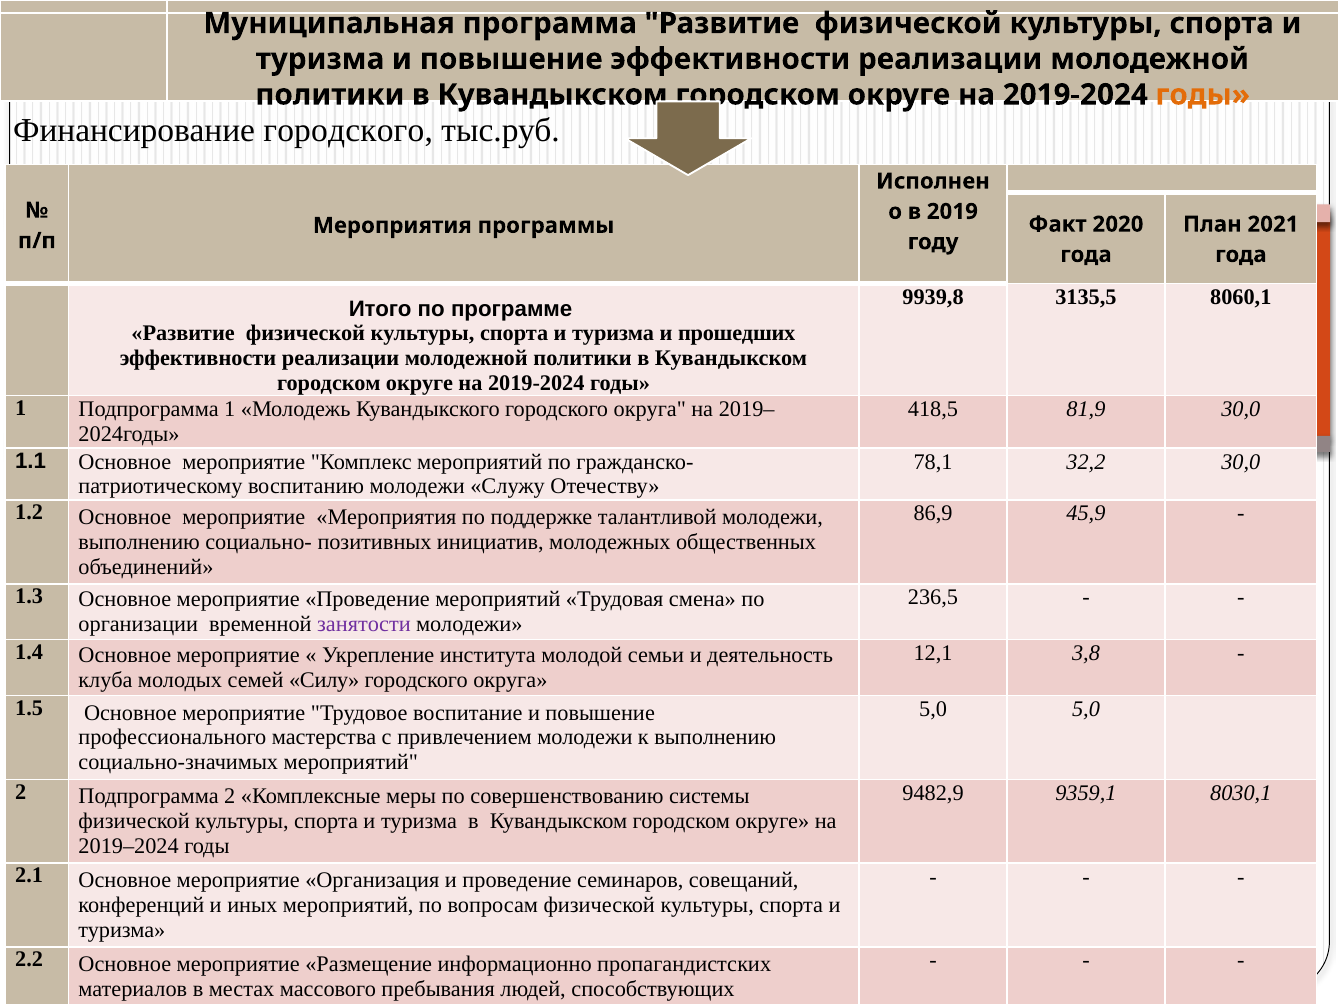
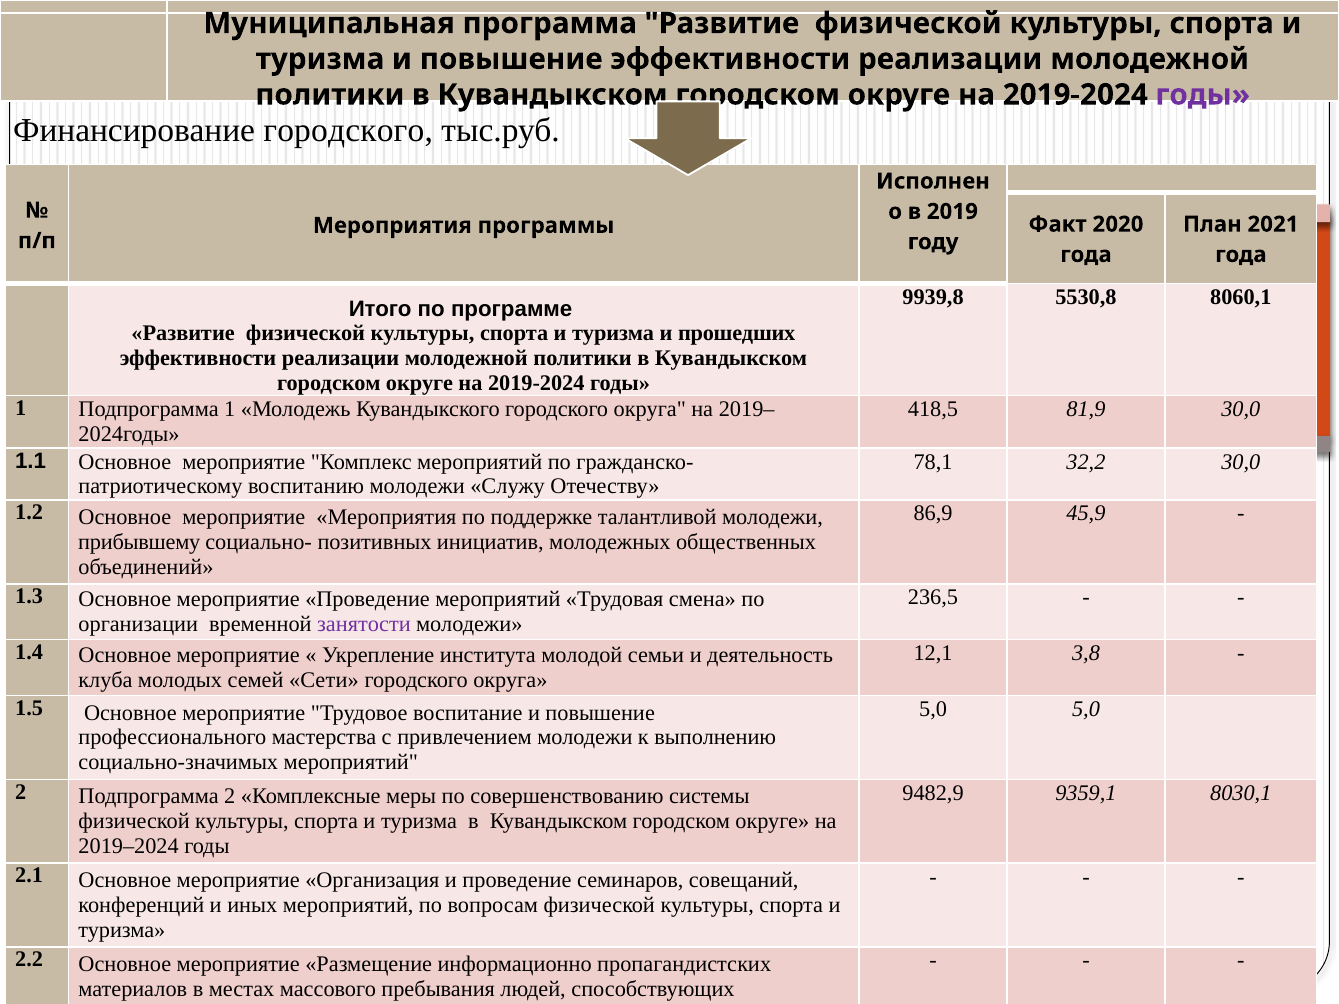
годы colour: orange -> purple (1203, 95)
3135,5: 3135,5 -> 5530,8 (1086, 297)
выполнению: выполнению -> прибывшему (139, 542)
Силу: Силу -> Сети (324, 680)
